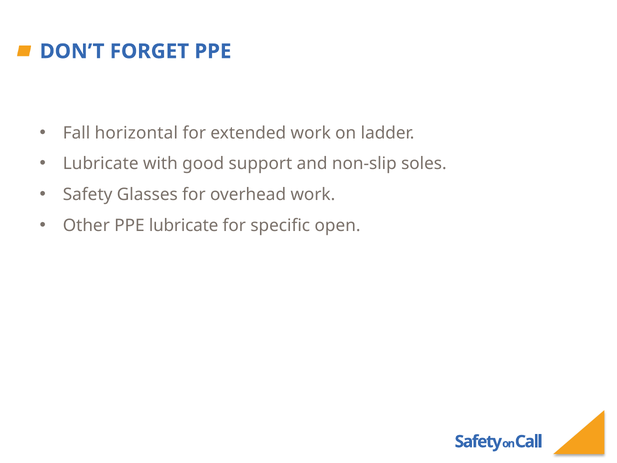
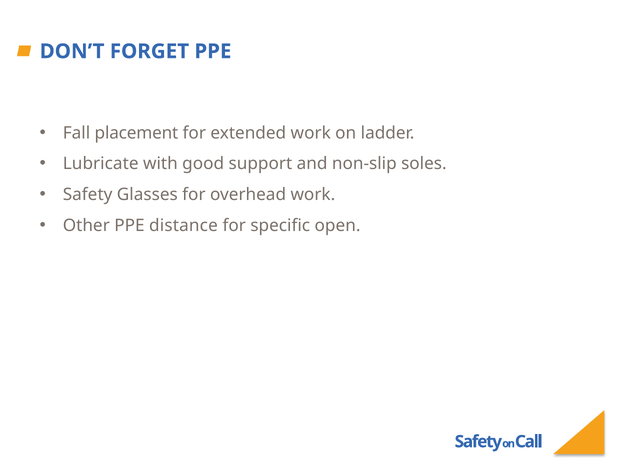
horizontal: horizontal -> placement (136, 133)
PPE lubricate: lubricate -> distance (183, 225)
